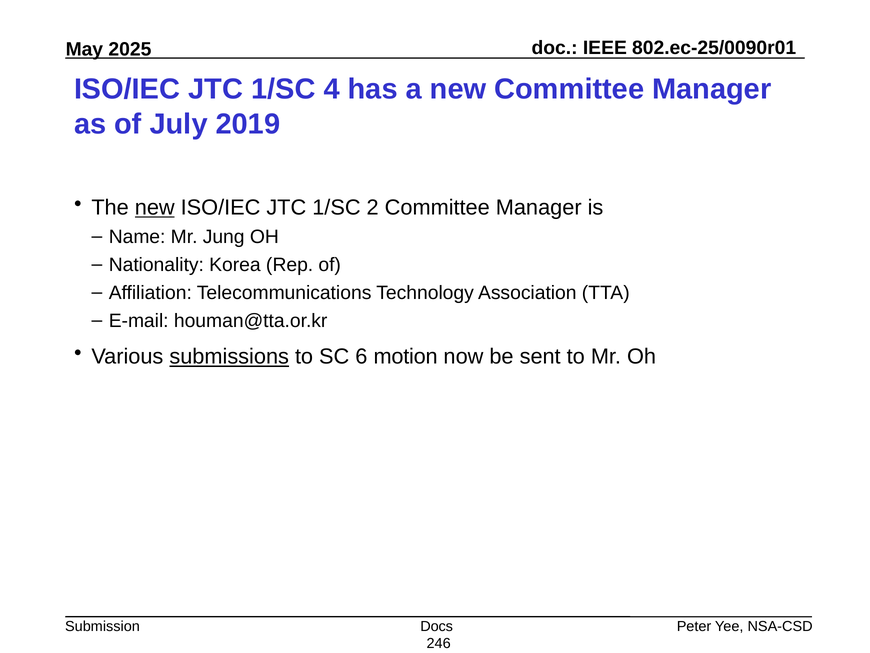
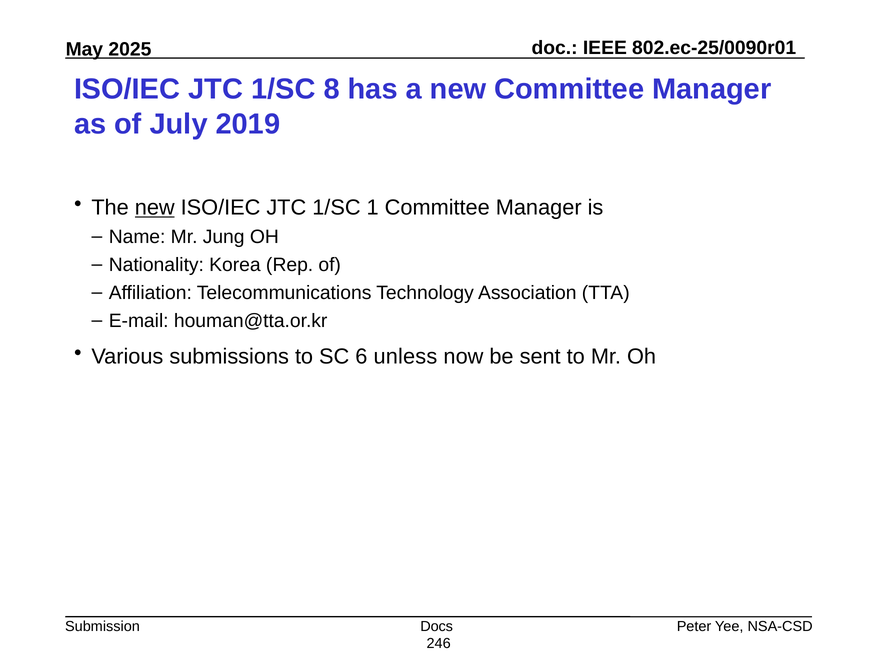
4: 4 -> 8 (332, 89)
2: 2 -> 1 (373, 207)
submissions underline: present -> none (229, 357)
motion: motion -> unless (405, 357)
